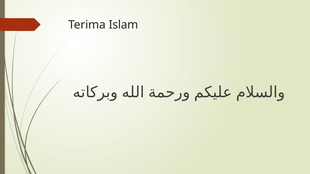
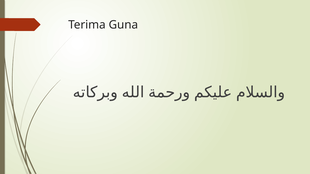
Islam: Islam -> Guna (123, 25)
